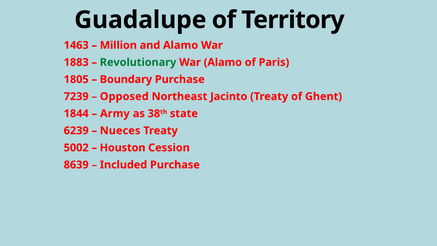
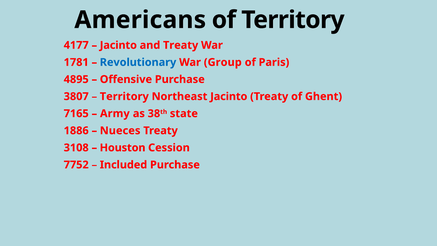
Guadalupe: Guadalupe -> Americans (140, 20)
1463: 1463 -> 4177 (76, 45)
Million: Million -> Jacinto (118, 45)
and Alamo: Alamo -> Treaty (181, 45)
1883: 1883 -> 1781 (76, 62)
Revolutionary colour: green -> blue (138, 62)
War Alamo: Alamo -> Group (223, 62)
1805: 1805 -> 4895 (76, 79)
Boundary: Boundary -> Offensive (126, 79)
7239: 7239 -> 3807 (76, 96)
Opposed: Opposed -> Territory (124, 96)
1844: 1844 -> 7165 (76, 113)
6239: 6239 -> 1886 (76, 131)
5002: 5002 -> 3108 (76, 148)
8639: 8639 -> 7752 (76, 165)
